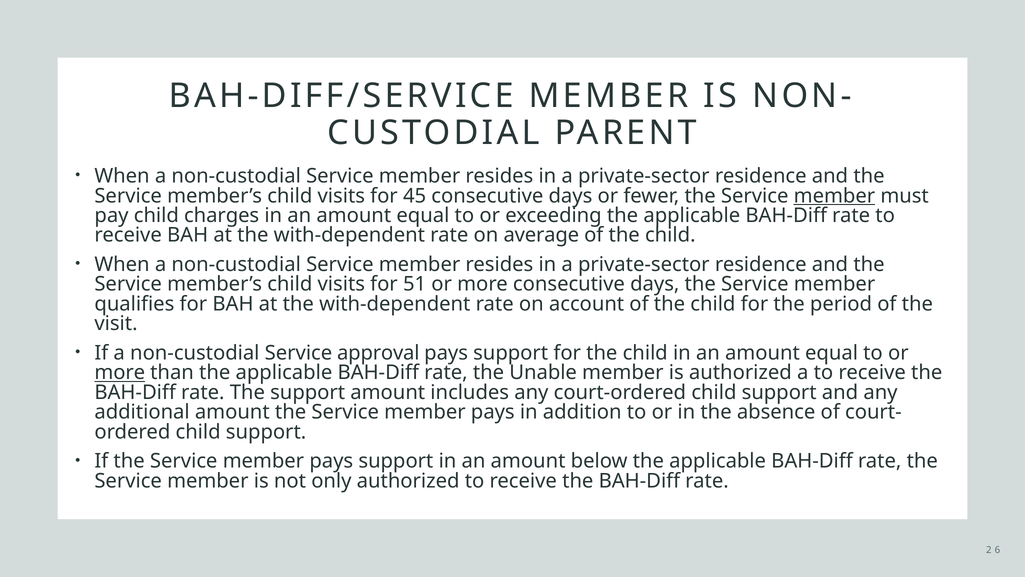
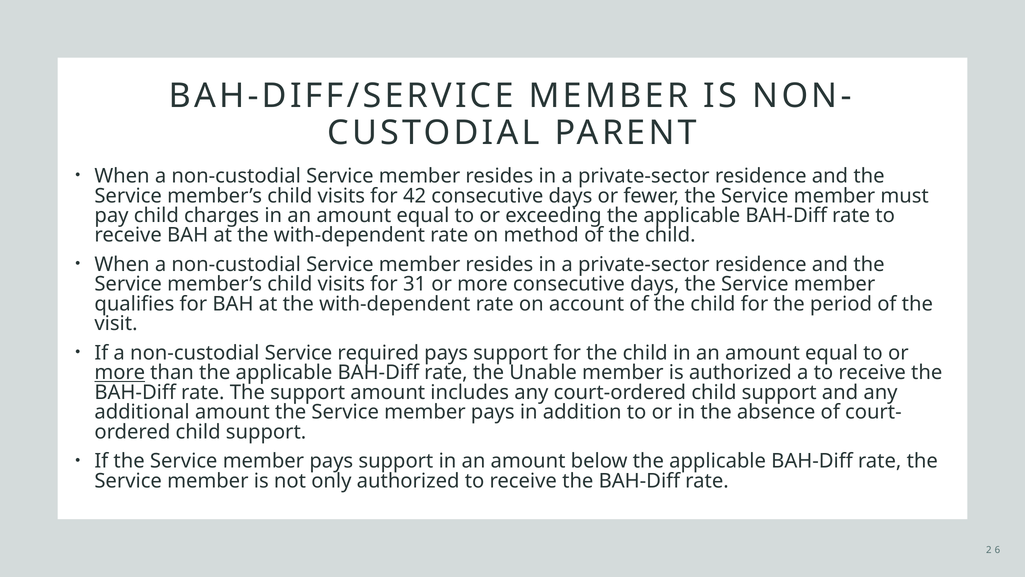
45: 45 -> 42 (415, 196)
member underline: present -> none (834, 196)
average: average -> method (541, 235)
51: 51 -> 31 (415, 284)
approval: approval -> required (378, 353)
